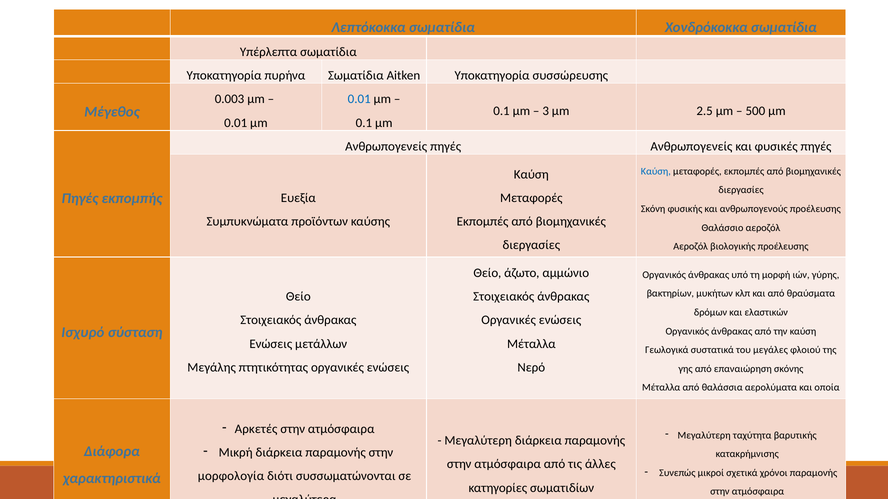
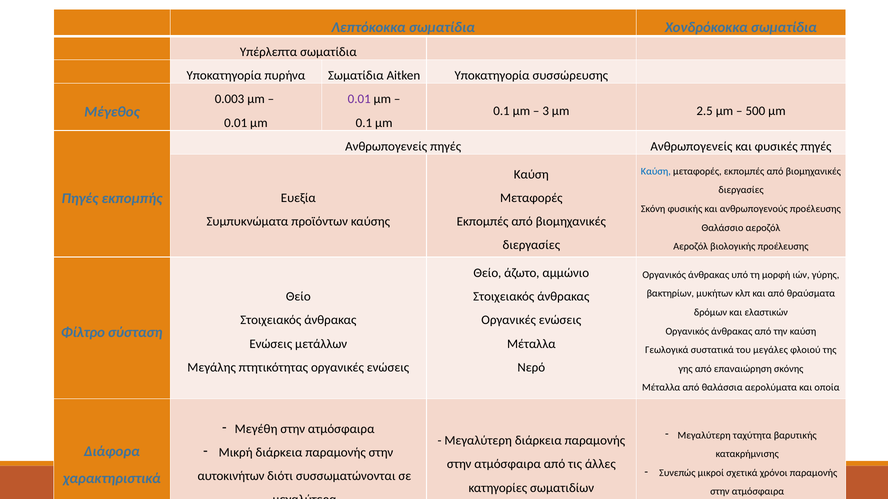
0.01 colour: blue -> purple (359, 99)
Ισχυρό: Ισχυρό -> Φίλτρο (83, 333)
Αρκετές: Αρκετές -> Μεγέθη (256, 429)
μορφολογία: μορφολογία -> αυτοκινήτων (231, 476)
